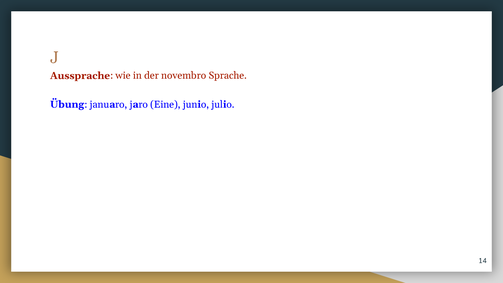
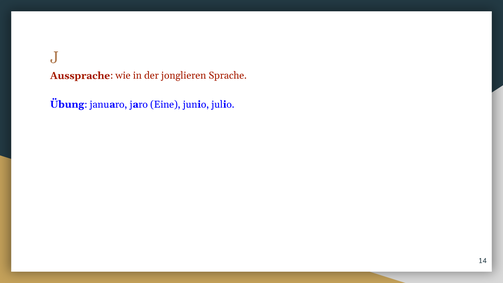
novembro: novembro -> jonglieren (184, 76)
